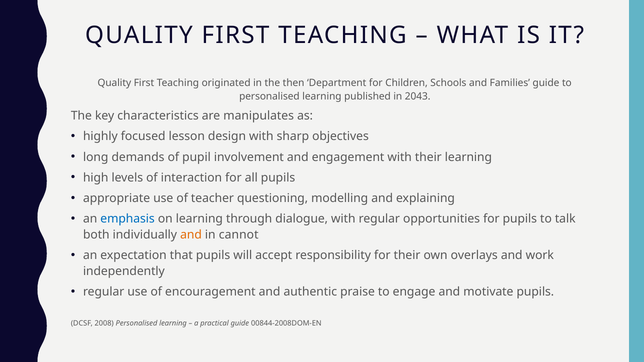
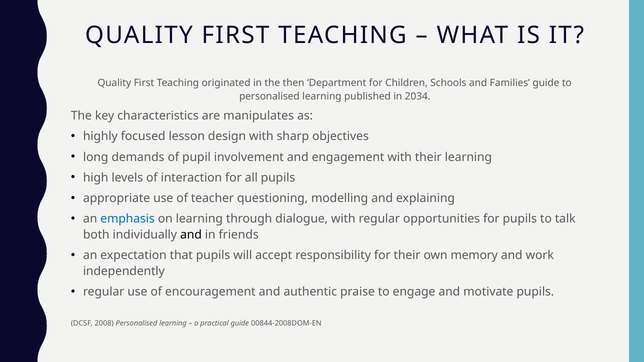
2043: 2043 -> 2034 (418, 96)
and colour: orange -> black (191, 235)
cannot: cannot -> friends (239, 235)
overlays: overlays -> memory (474, 256)
